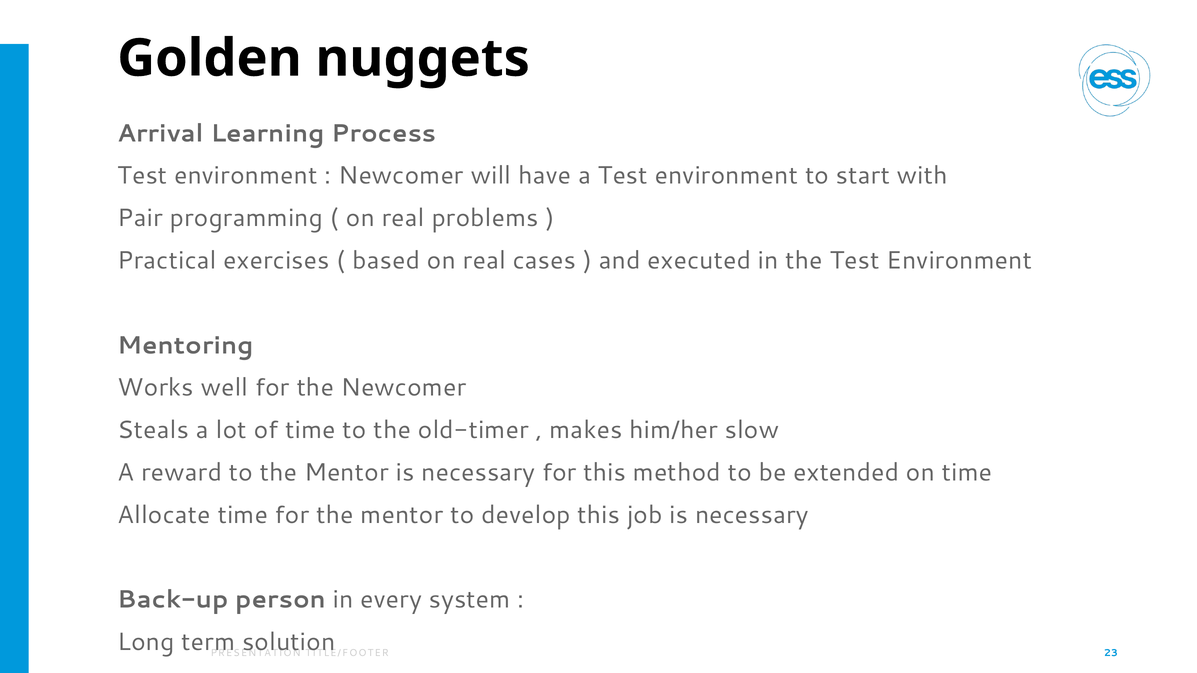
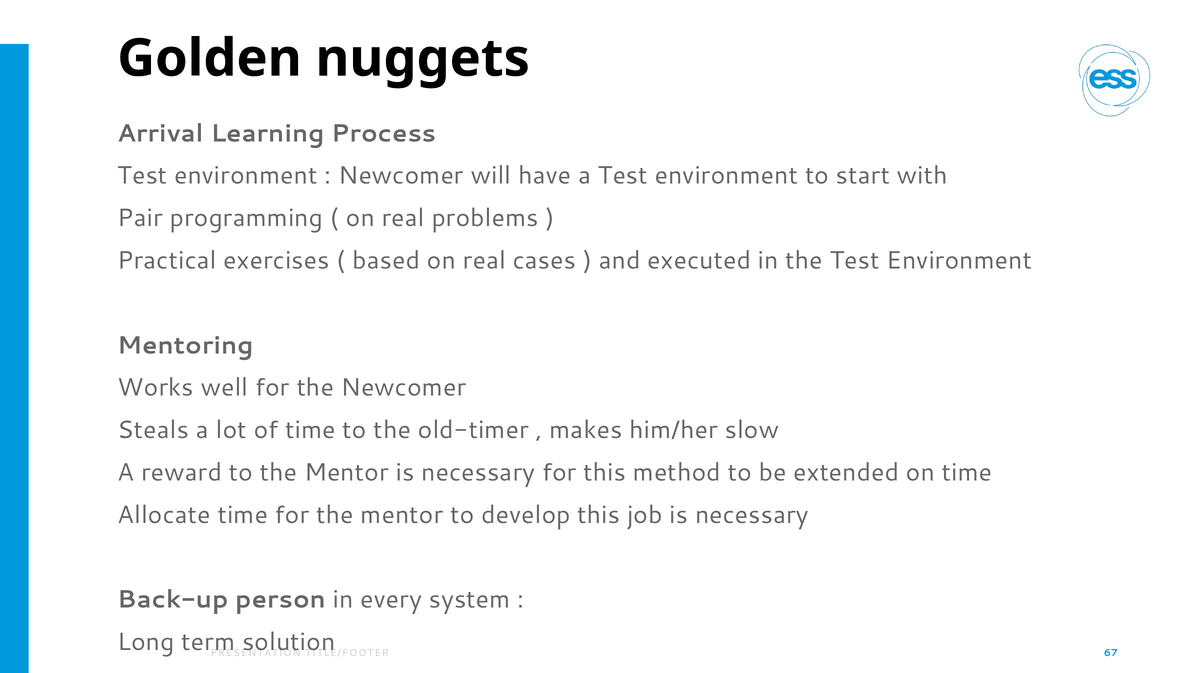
23: 23 -> 67 (1111, 653)
